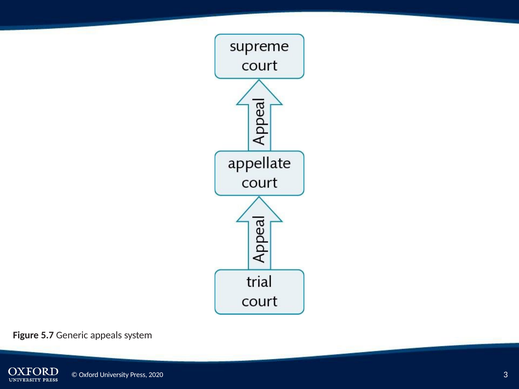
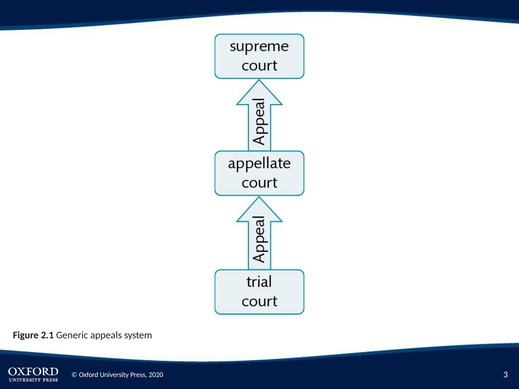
5.7: 5.7 -> 2.1 (47, 335)
